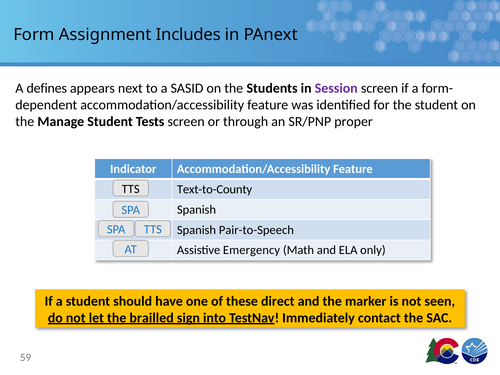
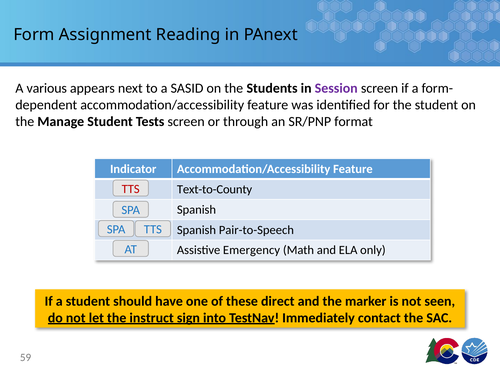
Includes: Includes -> Reading (188, 34)
defines: defines -> various (47, 88)
proper: proper -> format (354, 121)
TTS colour: black -> red (131, 189)
brailled: brailled -> instruct (152, 318)
